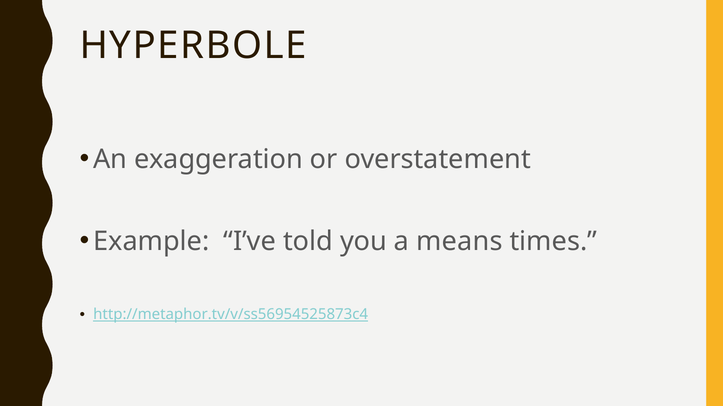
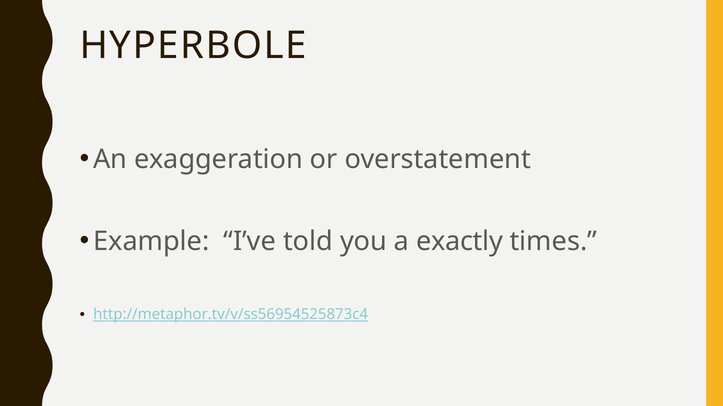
means: means -> exactly (460, 242)
